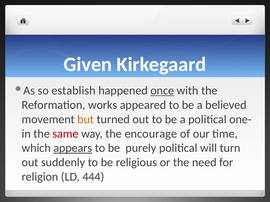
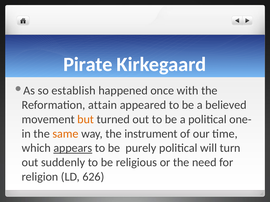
Given: Given -> Pirate (88, 65)
once underline: present -> none (162, 91)
works: works -> attain (103, 105)
same colour: red -> orange (65, 134)
encourage: encourage -> instrument (151, 134)
444: 444 -> 626 (93, 177)
